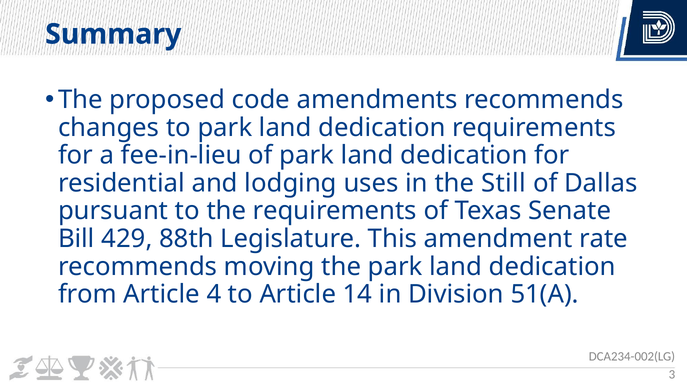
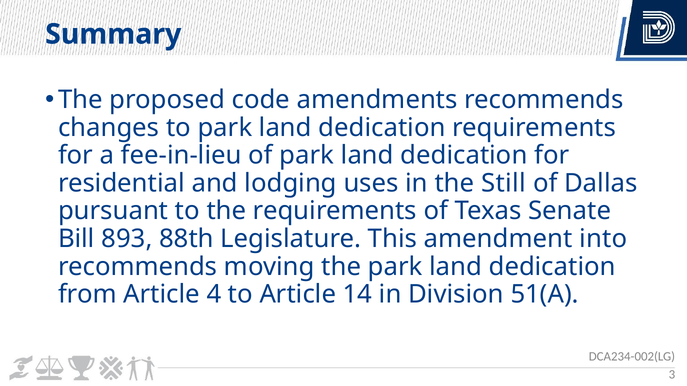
429: 429 -> 893 (127, 239)
rate: rate -> into (603, 239)
